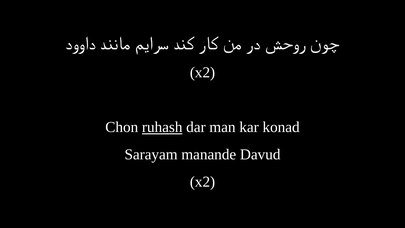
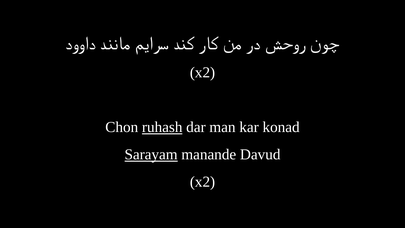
Sarayam underline: none -> present (151, 154)
